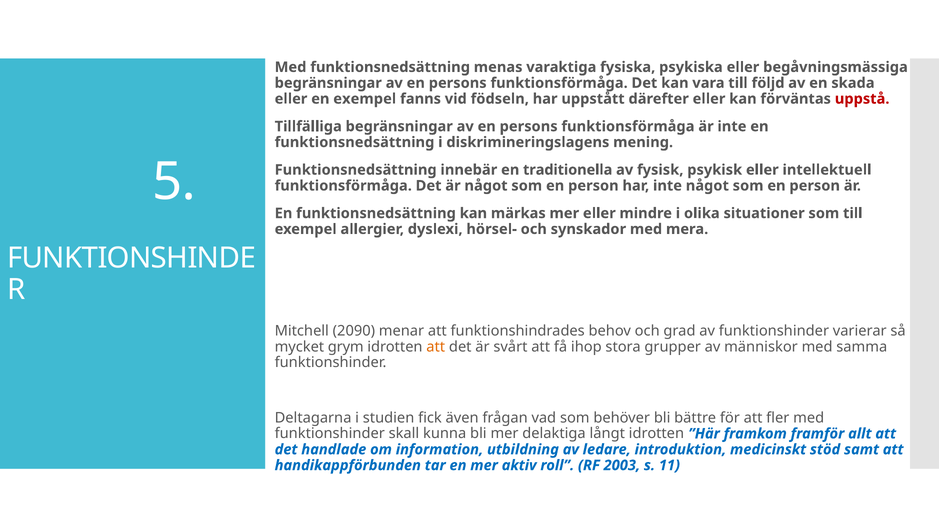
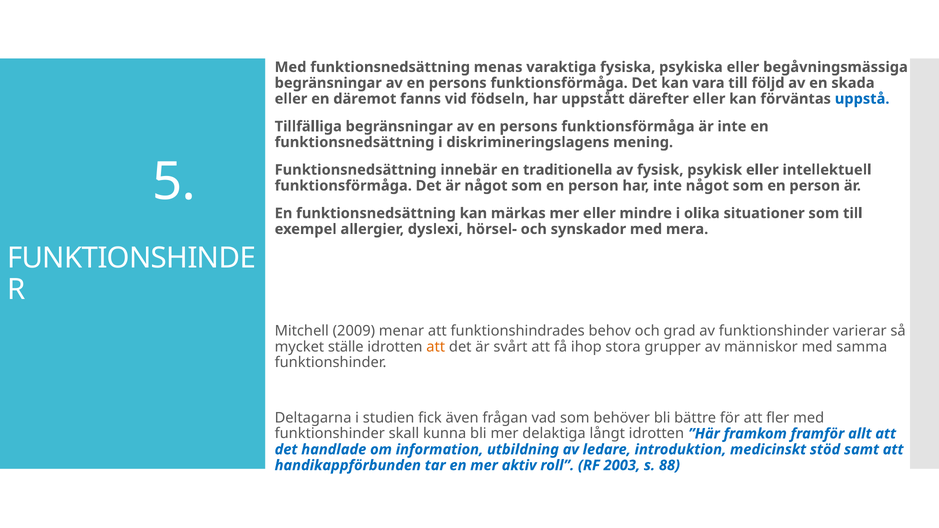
en exempel: exempel -> däremot (365, 99)
uppstå colour: red -> blue (862, 99)
2090: 2090 -> 2009 (354, 331)
grym: grym -> ställe (346, 347)
11: 11 -> 88 (669, 466)
